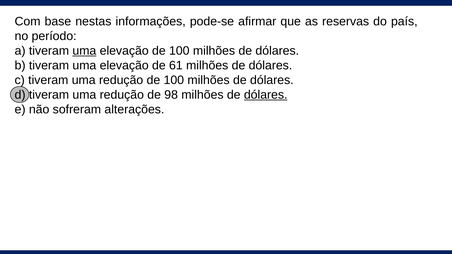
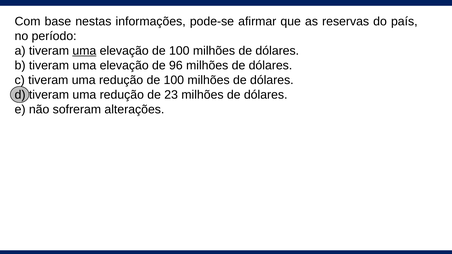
61: 61 -> 96 (176, 66)
98: 98 -> 23 (171, 95)
dólares underline: present -> none (266, 95)
